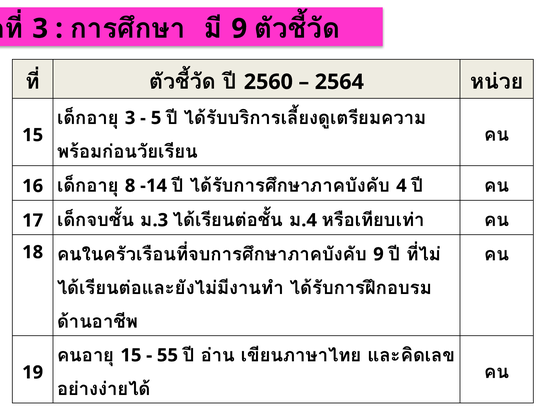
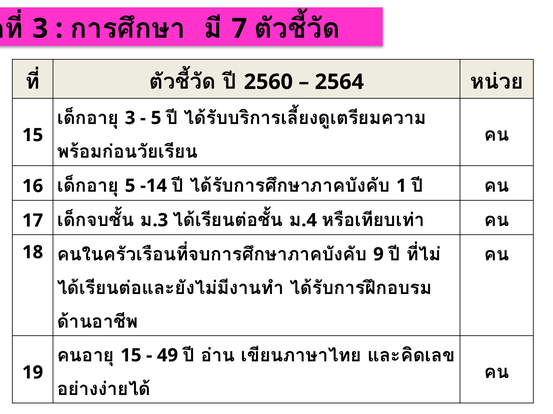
9: 9 -> 7 (239, 29)
8: 8 -> 5 (130, 186)
4: 4 -> 1 (401, 186)
55: 55 -> 49 (167, 356)
